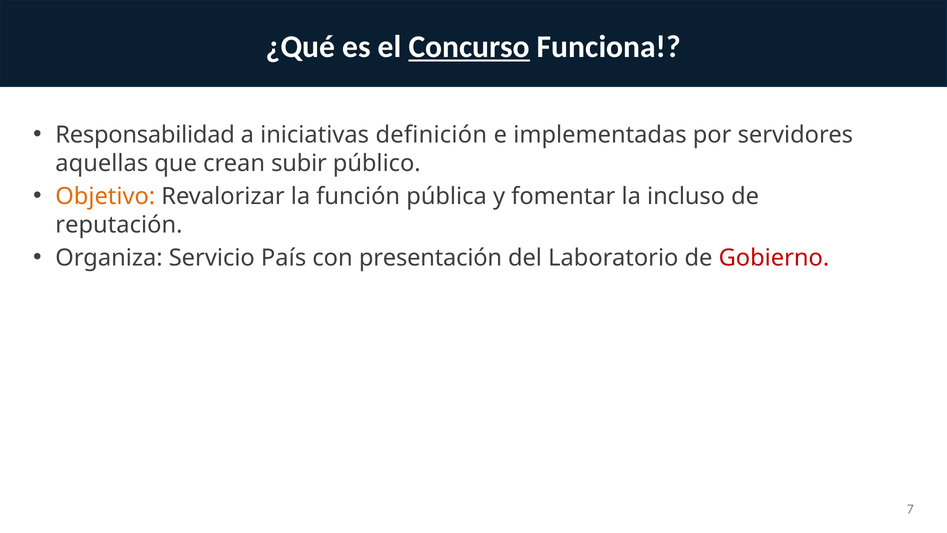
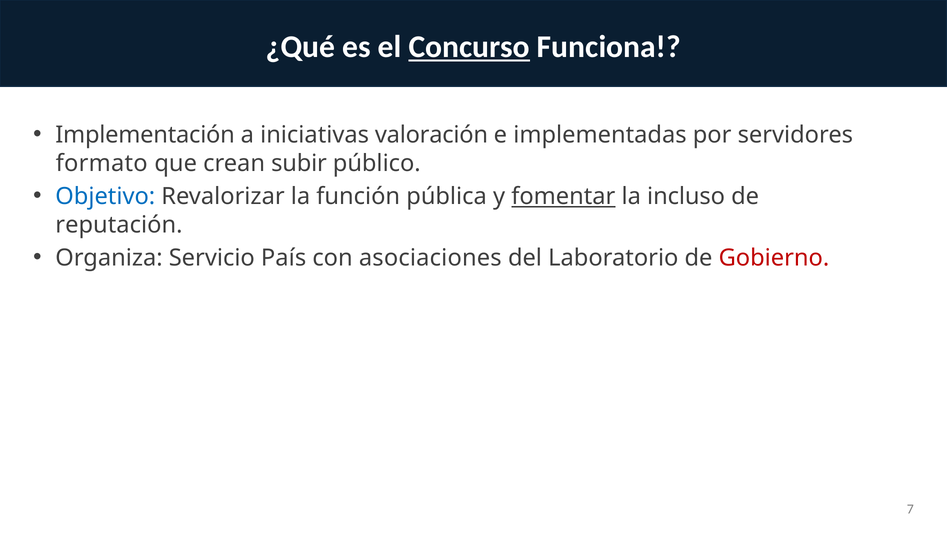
Responsabilidad: Responsabilidad -> Implementación (145, 135)
definición: definición -> valoración (431, 135)
aquellas: aquellas -> formato (102, 163)
Objetivo colour: orange -> blue (105, 196)
fomentar underline: none -> present (563, 196)
presentación: presentación -> asociaciones (430, 258)
